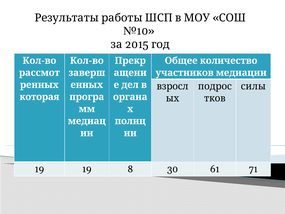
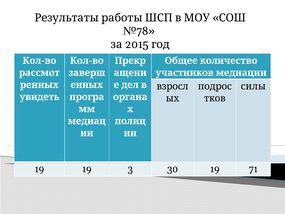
№10: №10 -> №78 (139, 31)
которая: которая -> увидеть (39, 97)
8: 8 -> 3 (130, 169)
30 61: 61 -> 19 (215, 169)
